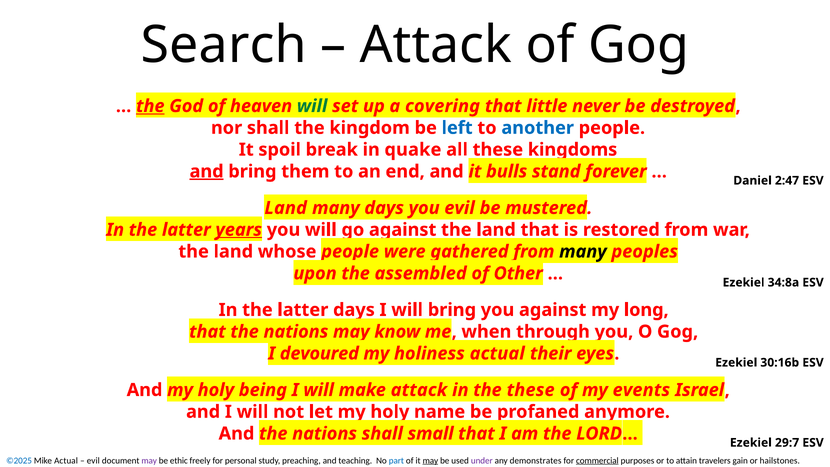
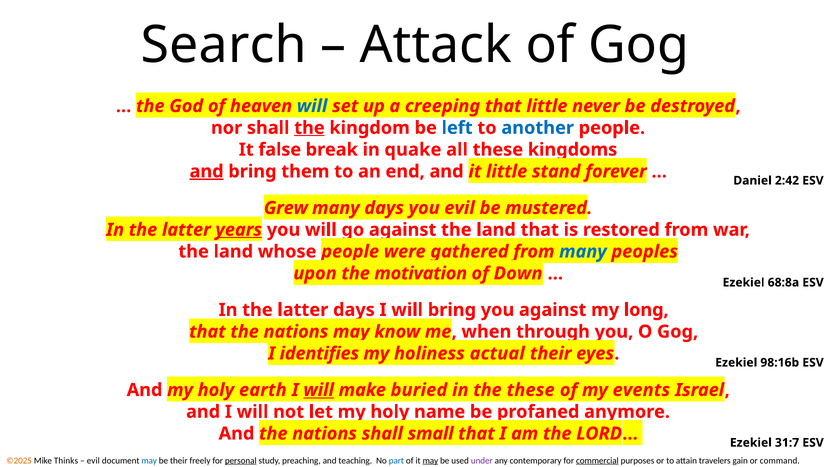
the underline: present -> none (150, 106)
will colour: green -> blue (312, 106)
covering: covering -> creeping (443, 106)
the underline: none -> present (309, 128)
spoil: spoil -> false (280, 150)
it bulls: bulls -> little (507, 171)
2:47: 2:47 -> 2:42 (787, 181)
Land: Land -> Grew (286, 208)
many colour: black -> blue (583, 252)
assembled: assembled -> motivation (421, 273)
Other: Other -> Down (518, 273)
34:8a: 34:8a -> 68:8a (783, 282)
devoured: devoured -> identifies (319, 353)
30:16b: 30:16b -> 98:16b (780, 362)
being: being -> earth (263, 390)
will underline: none -> present (319, 390)
make attack: attack -> buried (419, 390)
29:7: 29:7 -> 31:7 (787, 443)
©2025 colour: blue -> orange (19, 460)
Mike Actual: Actual -> Thinks (66, 460)
may colour: purple -> blue (149, 460)
be ethic: ethic -> their (179, 460)
personal underline: none -> present (241, 460)
demonstrates: demonstrates -> contemporary (536, 460)
hailstones: hailstones -> command (780, 460)
